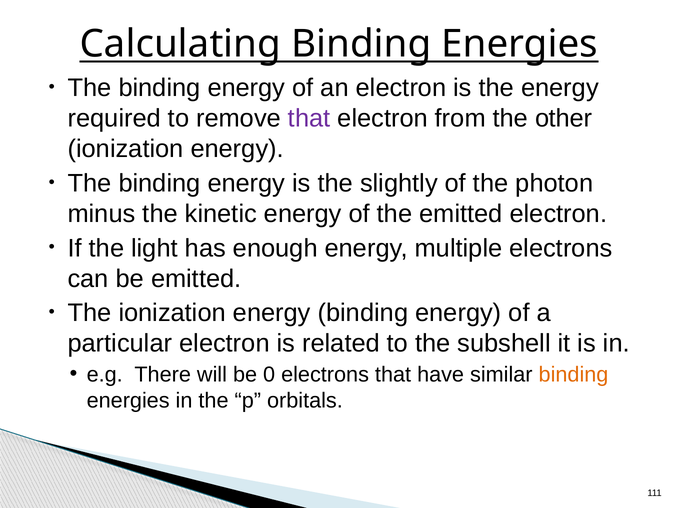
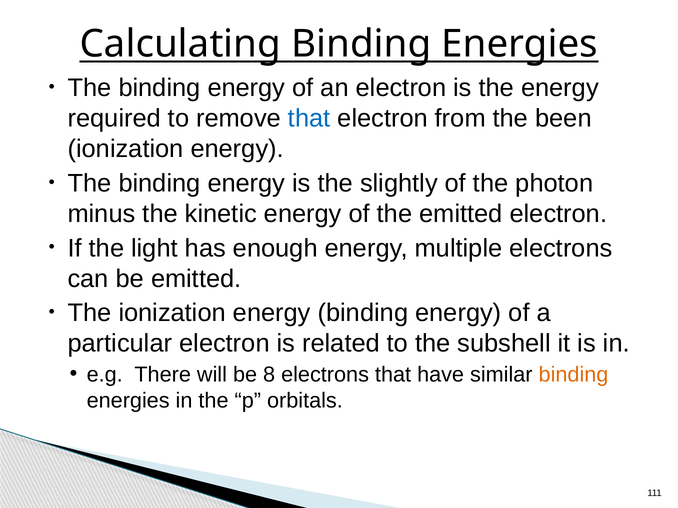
that colour: purple -> blue (309, 119)
other: other -> been (563, 119)
0: 0 -> 8 (269, 375)
